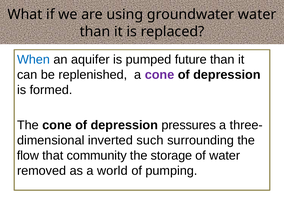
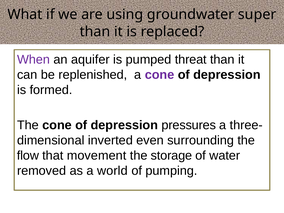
groundwater water: water -> super (257, 14)
When colour: blue -> purple (34, 60)
future: future -> threat (191, 60)
such: such -> even (150, 140)
community: community -> movement (97, 156)
